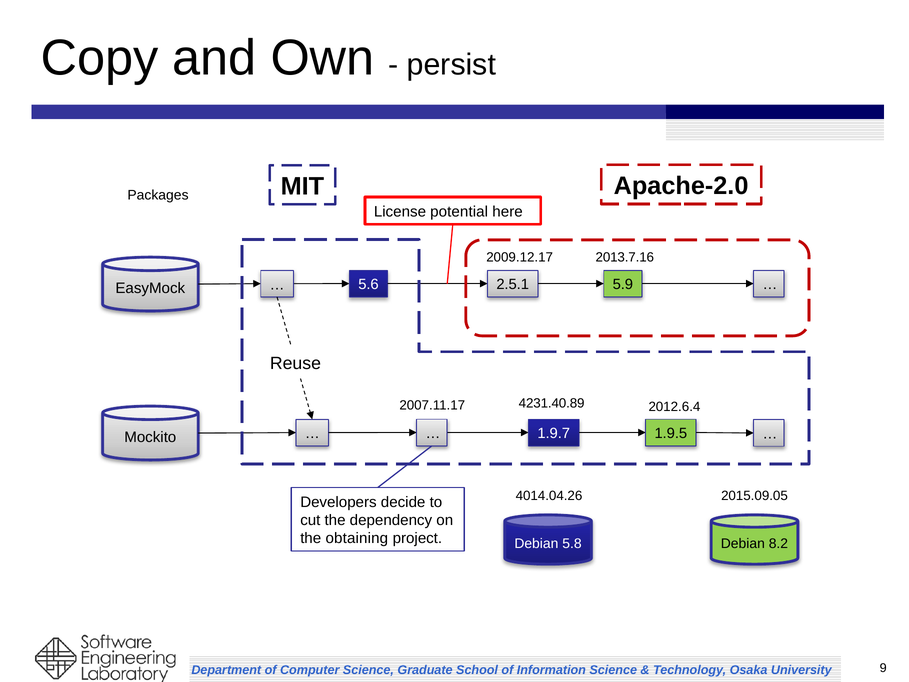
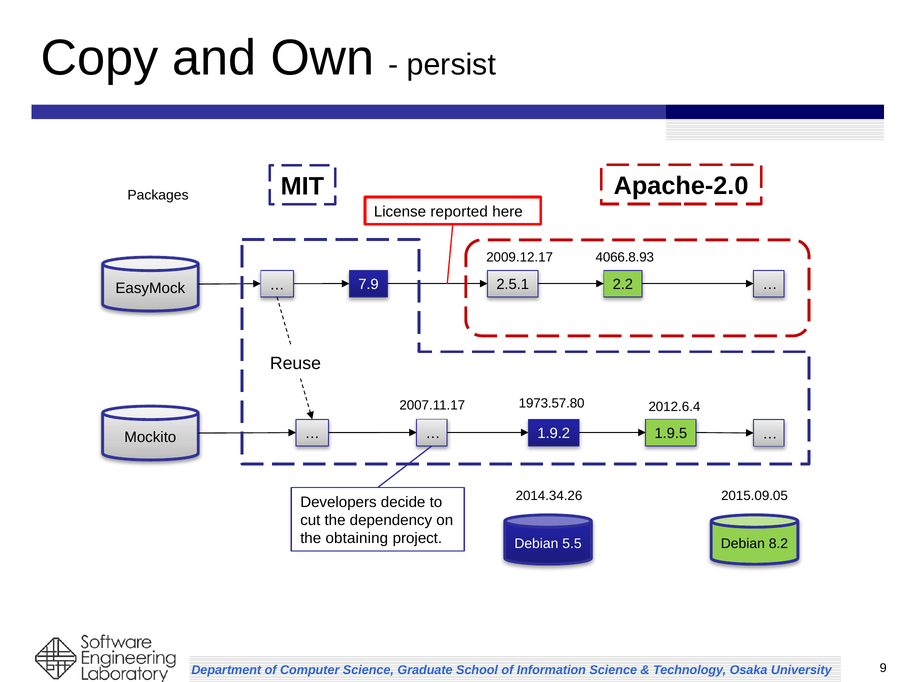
potential: potential -> reported (459, 212)
2013.7.16: 2013.7.16 -> 4066.8.93 (625, 257)
5.6: 5.6 -> 7.9 (369, 284)
5.9: 5.9 -> 2.2 (623, 284)
4231.40.89: 4231.40.89 -> 1973.57.80 (552, 403)
1.9.7: 1.9.7 -> 1.9.2 (554, 433)
4014.04.26: 4014.04.26 -> 2014.34.26 (549, 496)
5.8: 5.8 -> 5.5 (572, 543)
